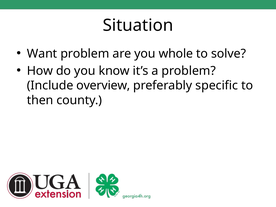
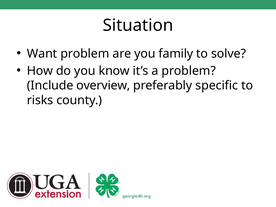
whole: whole -> family (176, 54)
then: then -> risks (40, 100)
